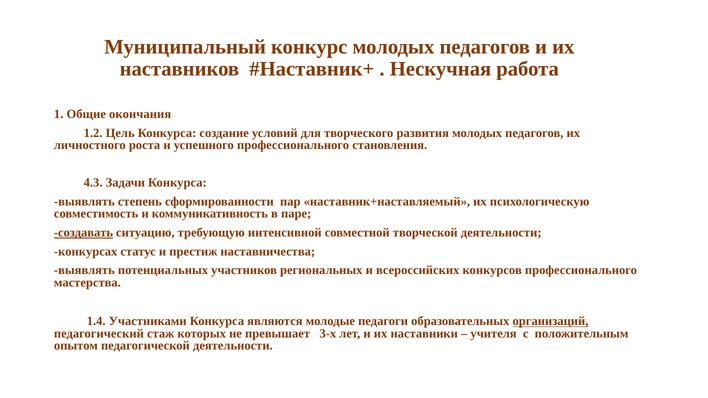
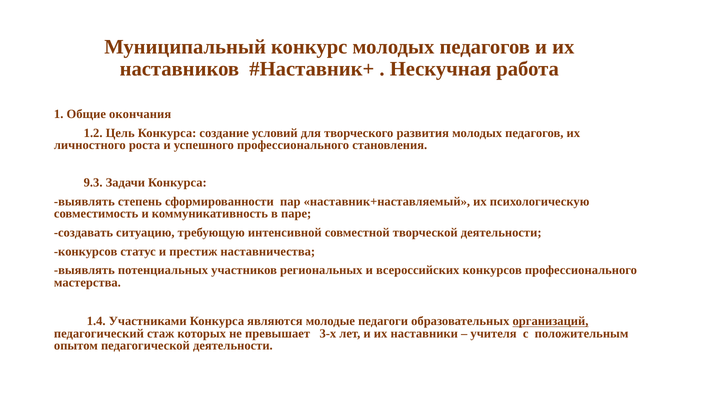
4.3: 4.3 -> 9.3 (93, 183)
создавать underline: present -> none (84, 233)
конкурсах: конкурсах -> конкурсов (86, 252)
